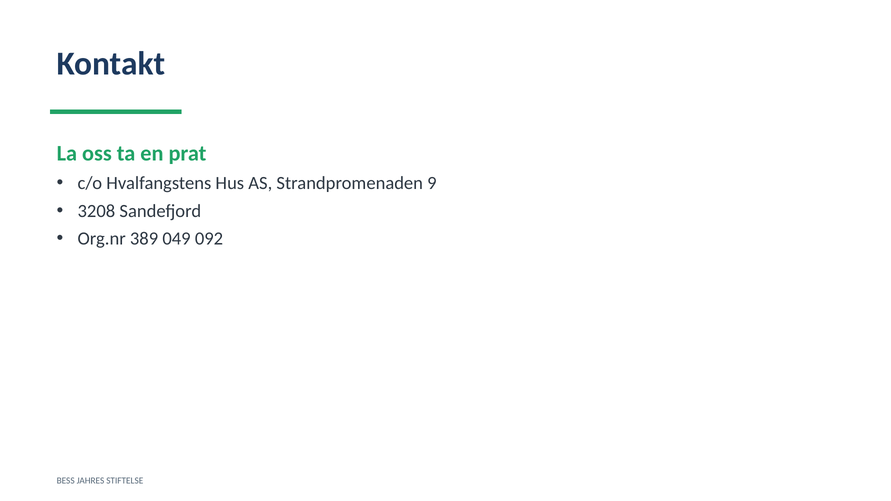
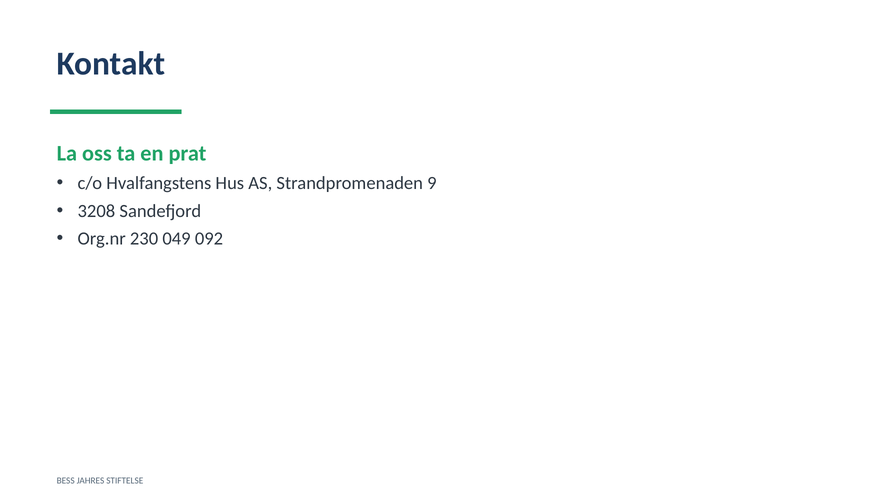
389: 389 -> 230 (144, 239)
